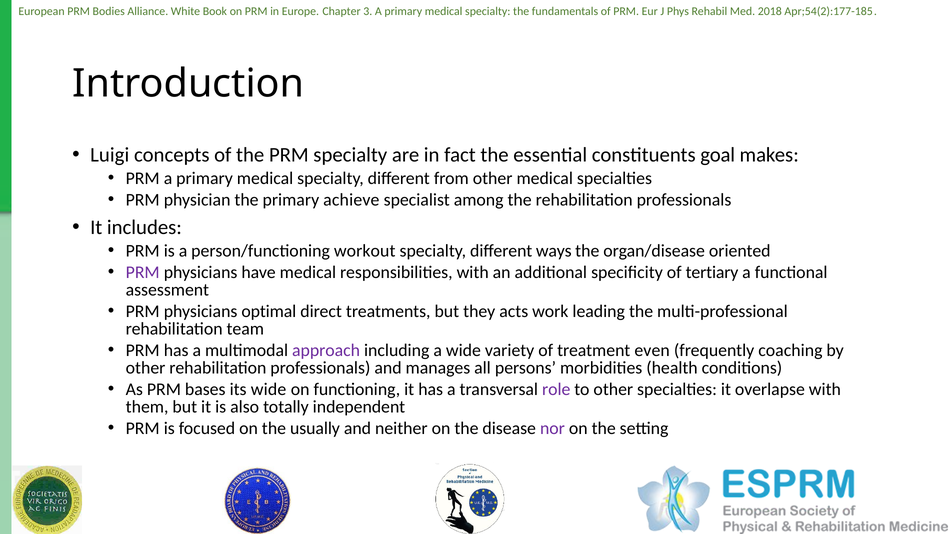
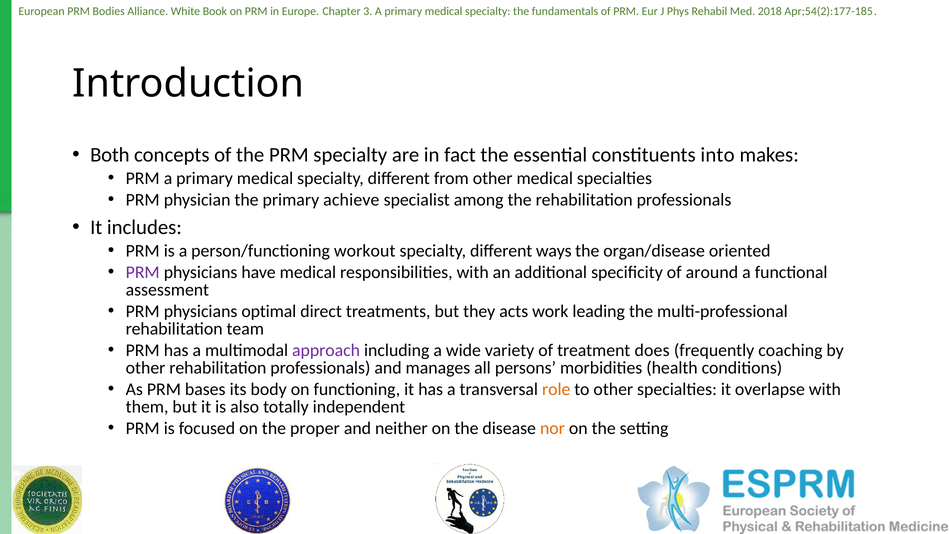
Luigi: Luigi -> Both (110, 155)
goal: goal -> into (718, 155)
tertiary: tertiary -> around (712, 272)
even: even -> does (652, 350)
its wide: wide -> body (269, 389)
role colour: purple -> orange (556, 389)
usually: usually -> proper (315, 428)
nor colour: purple -> orange (552, 428)
